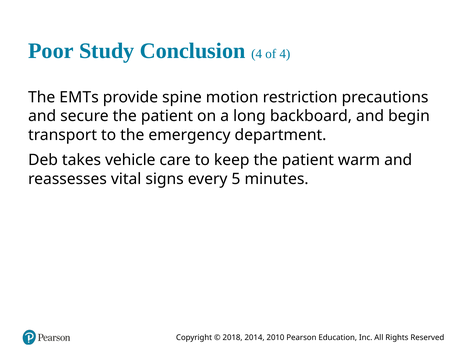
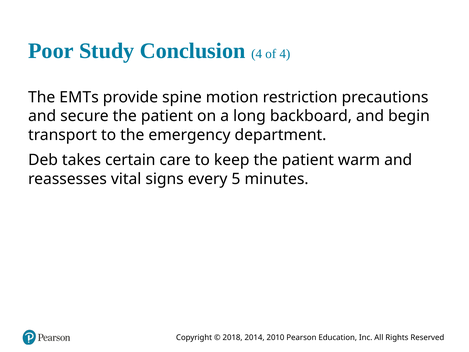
vehicle: vehicle -> certain (130, 160)
